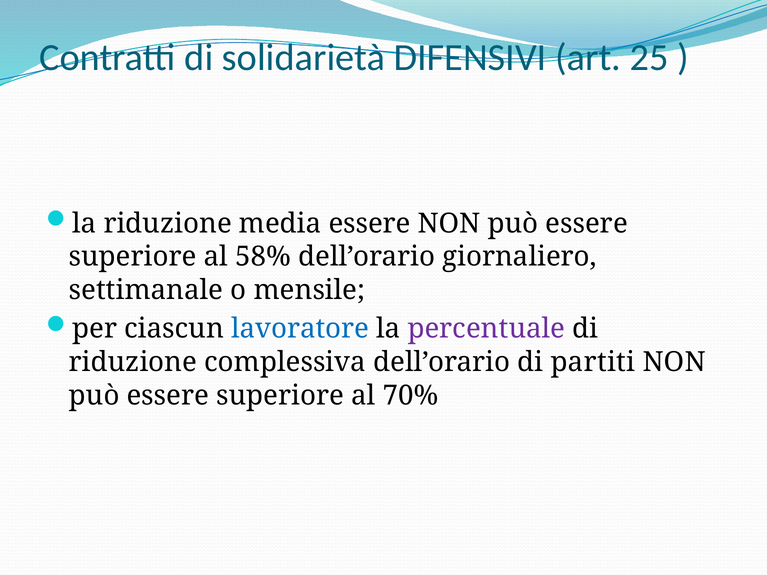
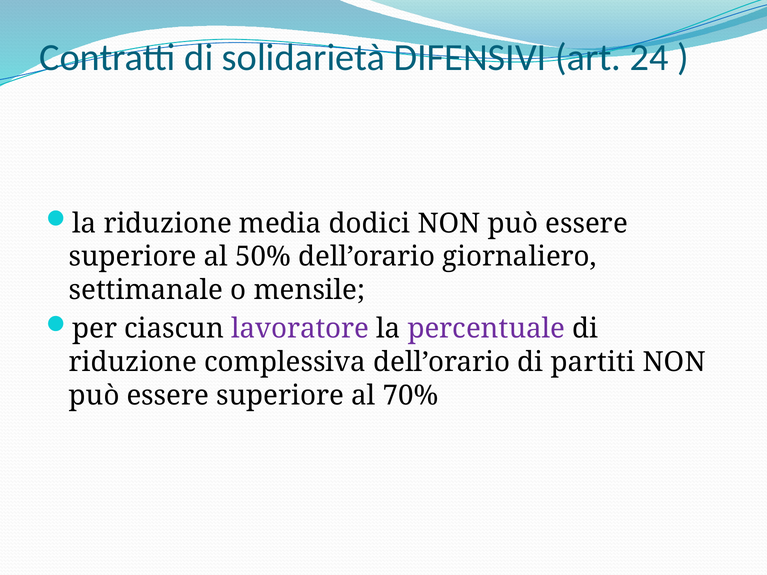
25: 25 -> 24 (649, 57)
media essere: essere -> dodici (369, 224)
58%: 58% -> 50% (263, 257)
lavoratore colour: blue -> purple (300, 329)
